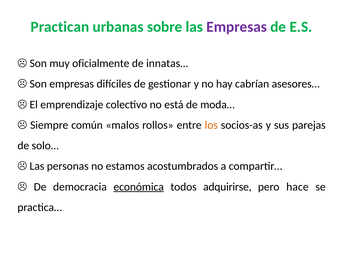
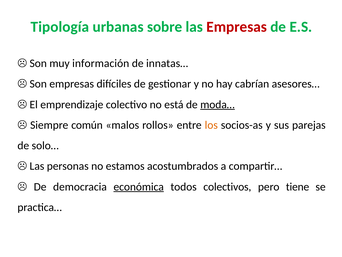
Practican: Practican -> Tipología (60, 27)
Empresas colour: purple -> red (237, 27)
oficialmente: oficialmente -> información (101, 63)
moda… underline: none -> present (217, 104)
adquirirse: adquirirse -> colectivos (227, 186)
hace: hace -> tiene (298, 186)
